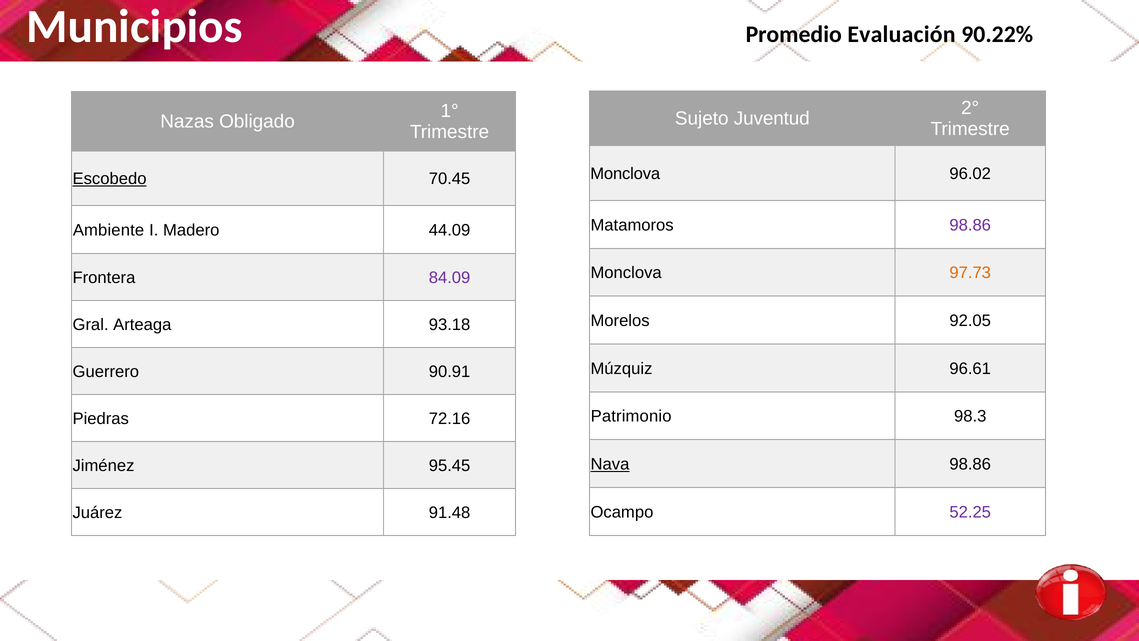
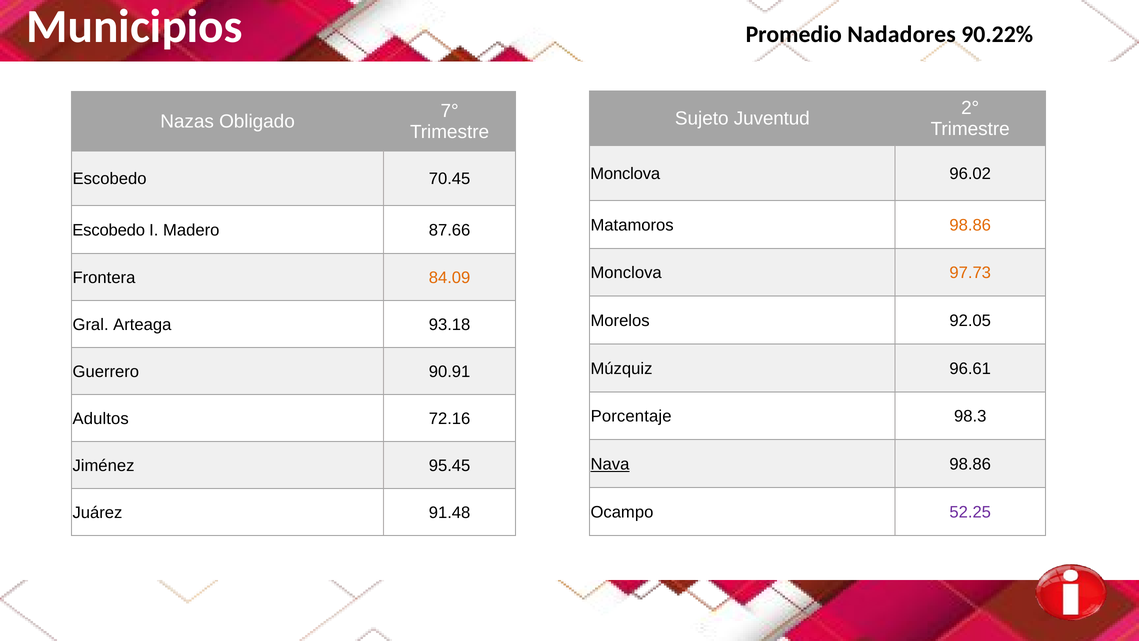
Evaluación: Evaluación -> Nadadores (901, 35)
1°: 1° -> 7° (450, 111)
Escobedo underline: present -> none (110, 179)
98.86 colour: purple -> orange (970, 225)
Ambiente: Ambiente -> Escobedo (109, 230)
44.09: 44.09 -> 87.66 (450, 230)
84.09 colour: purple -> orange (450, 277)
Patrimonio: Patrimonio -> Porcentaje (631, 416)
Piedras: Piedras -> Adultos (101, 418)
